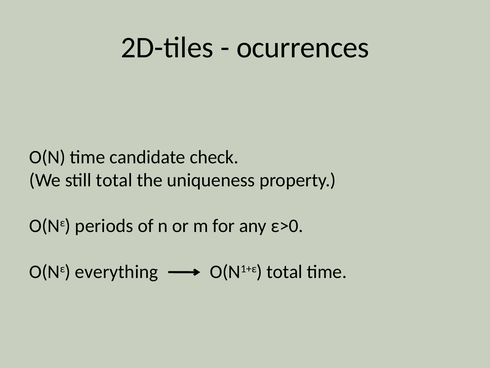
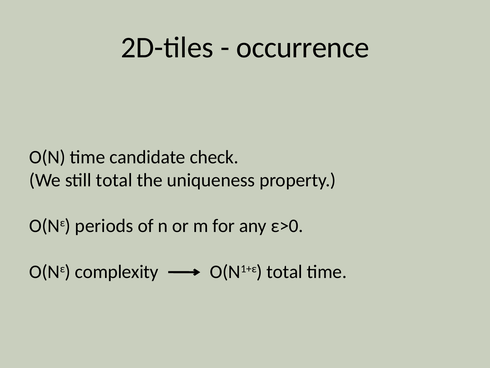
ocurrences: ocurrences -> occurrence (303, 47)
everything: everything -> complexity (117, 271)
